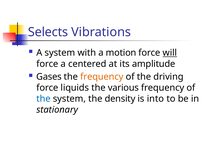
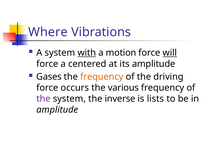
Selects: Selects -> Where (48, 32)
with underline: none -> present (87, 53)
liquids: liquids -> occurs (75, 87)
the colour: blue -> purple (43, 98)
density: density -> inverse (120, 98)
into: into -> lists (155, 98)
stationary: stationary -> amplitude (57, 109)
